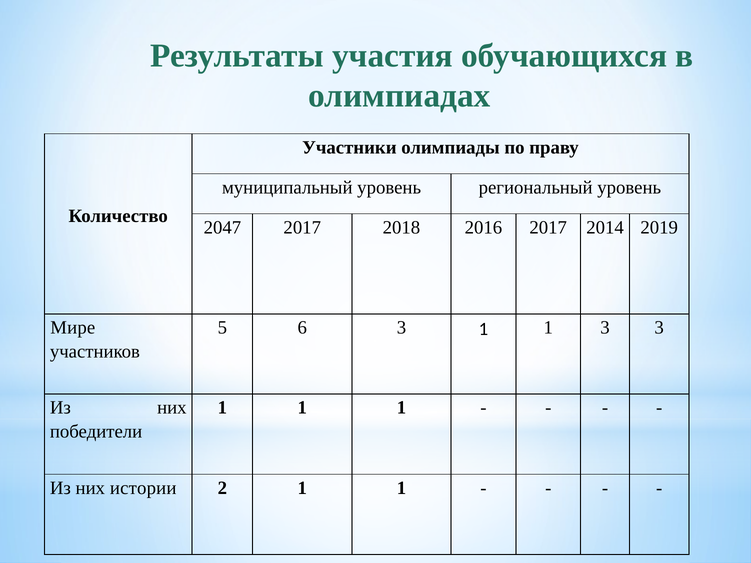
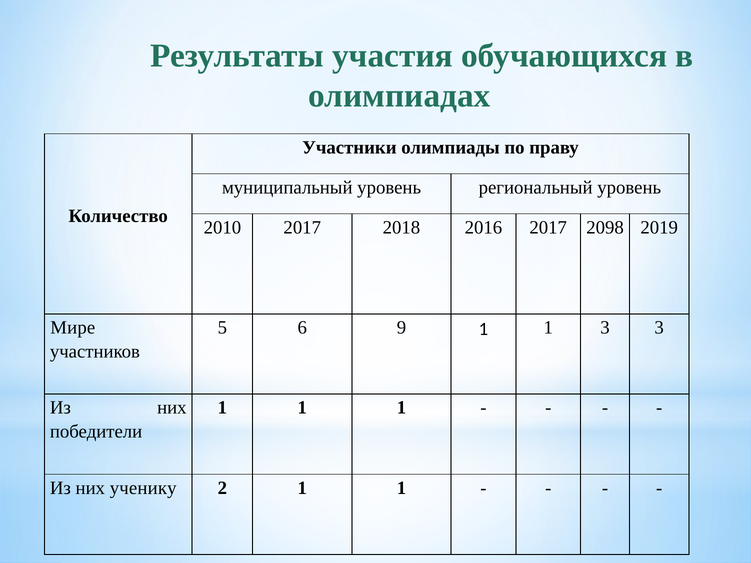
2047: 2047 -> 2010 (222, 228)
2014: 2014 -> 2098 (605, 228)
6 3: 3 -> 9 (401, 328)
истории: истории -> ученику (143, 488)
